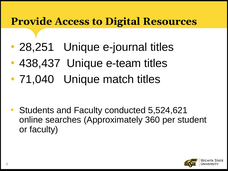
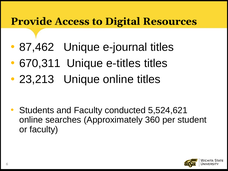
28,251: 28,251 -> 87,462 (37, 47)
438,437: 438,437 -> 670,311 (40, 63)
e-team: e-team -> e-titles (123, 63)
71,040: 71,040 -> 23,213 (37, 79)
Unique match: match -> online (118, 79)
